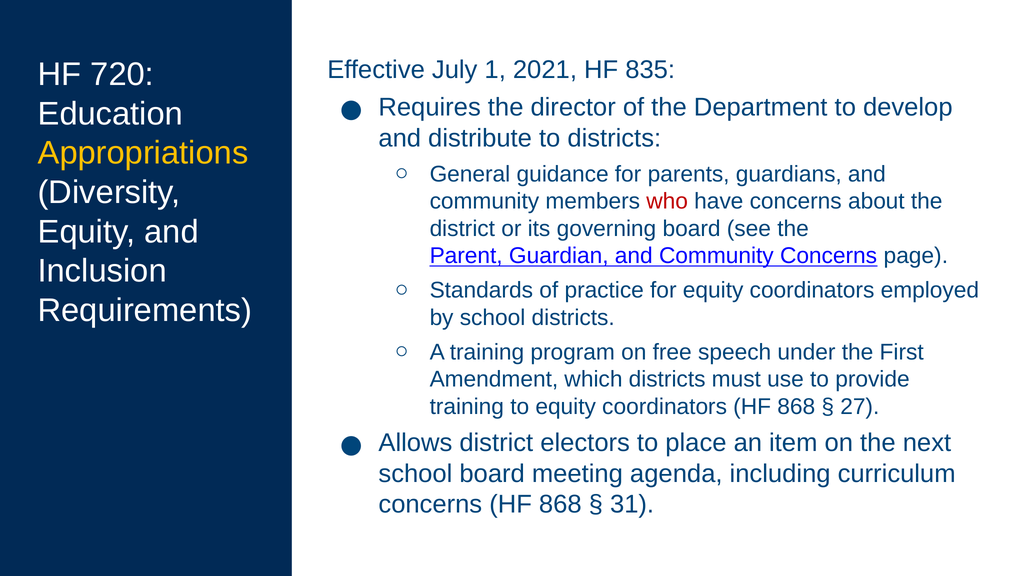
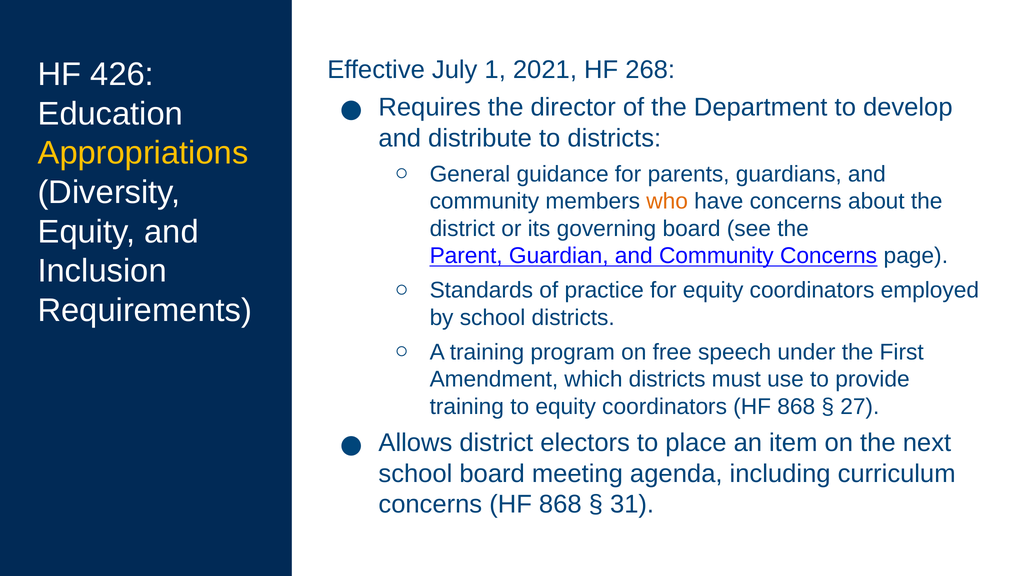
835: 835 -> 268 (650, 70)
720: 720 -> 426 (122, 74)
who colour: red -> orange (667, 201)
